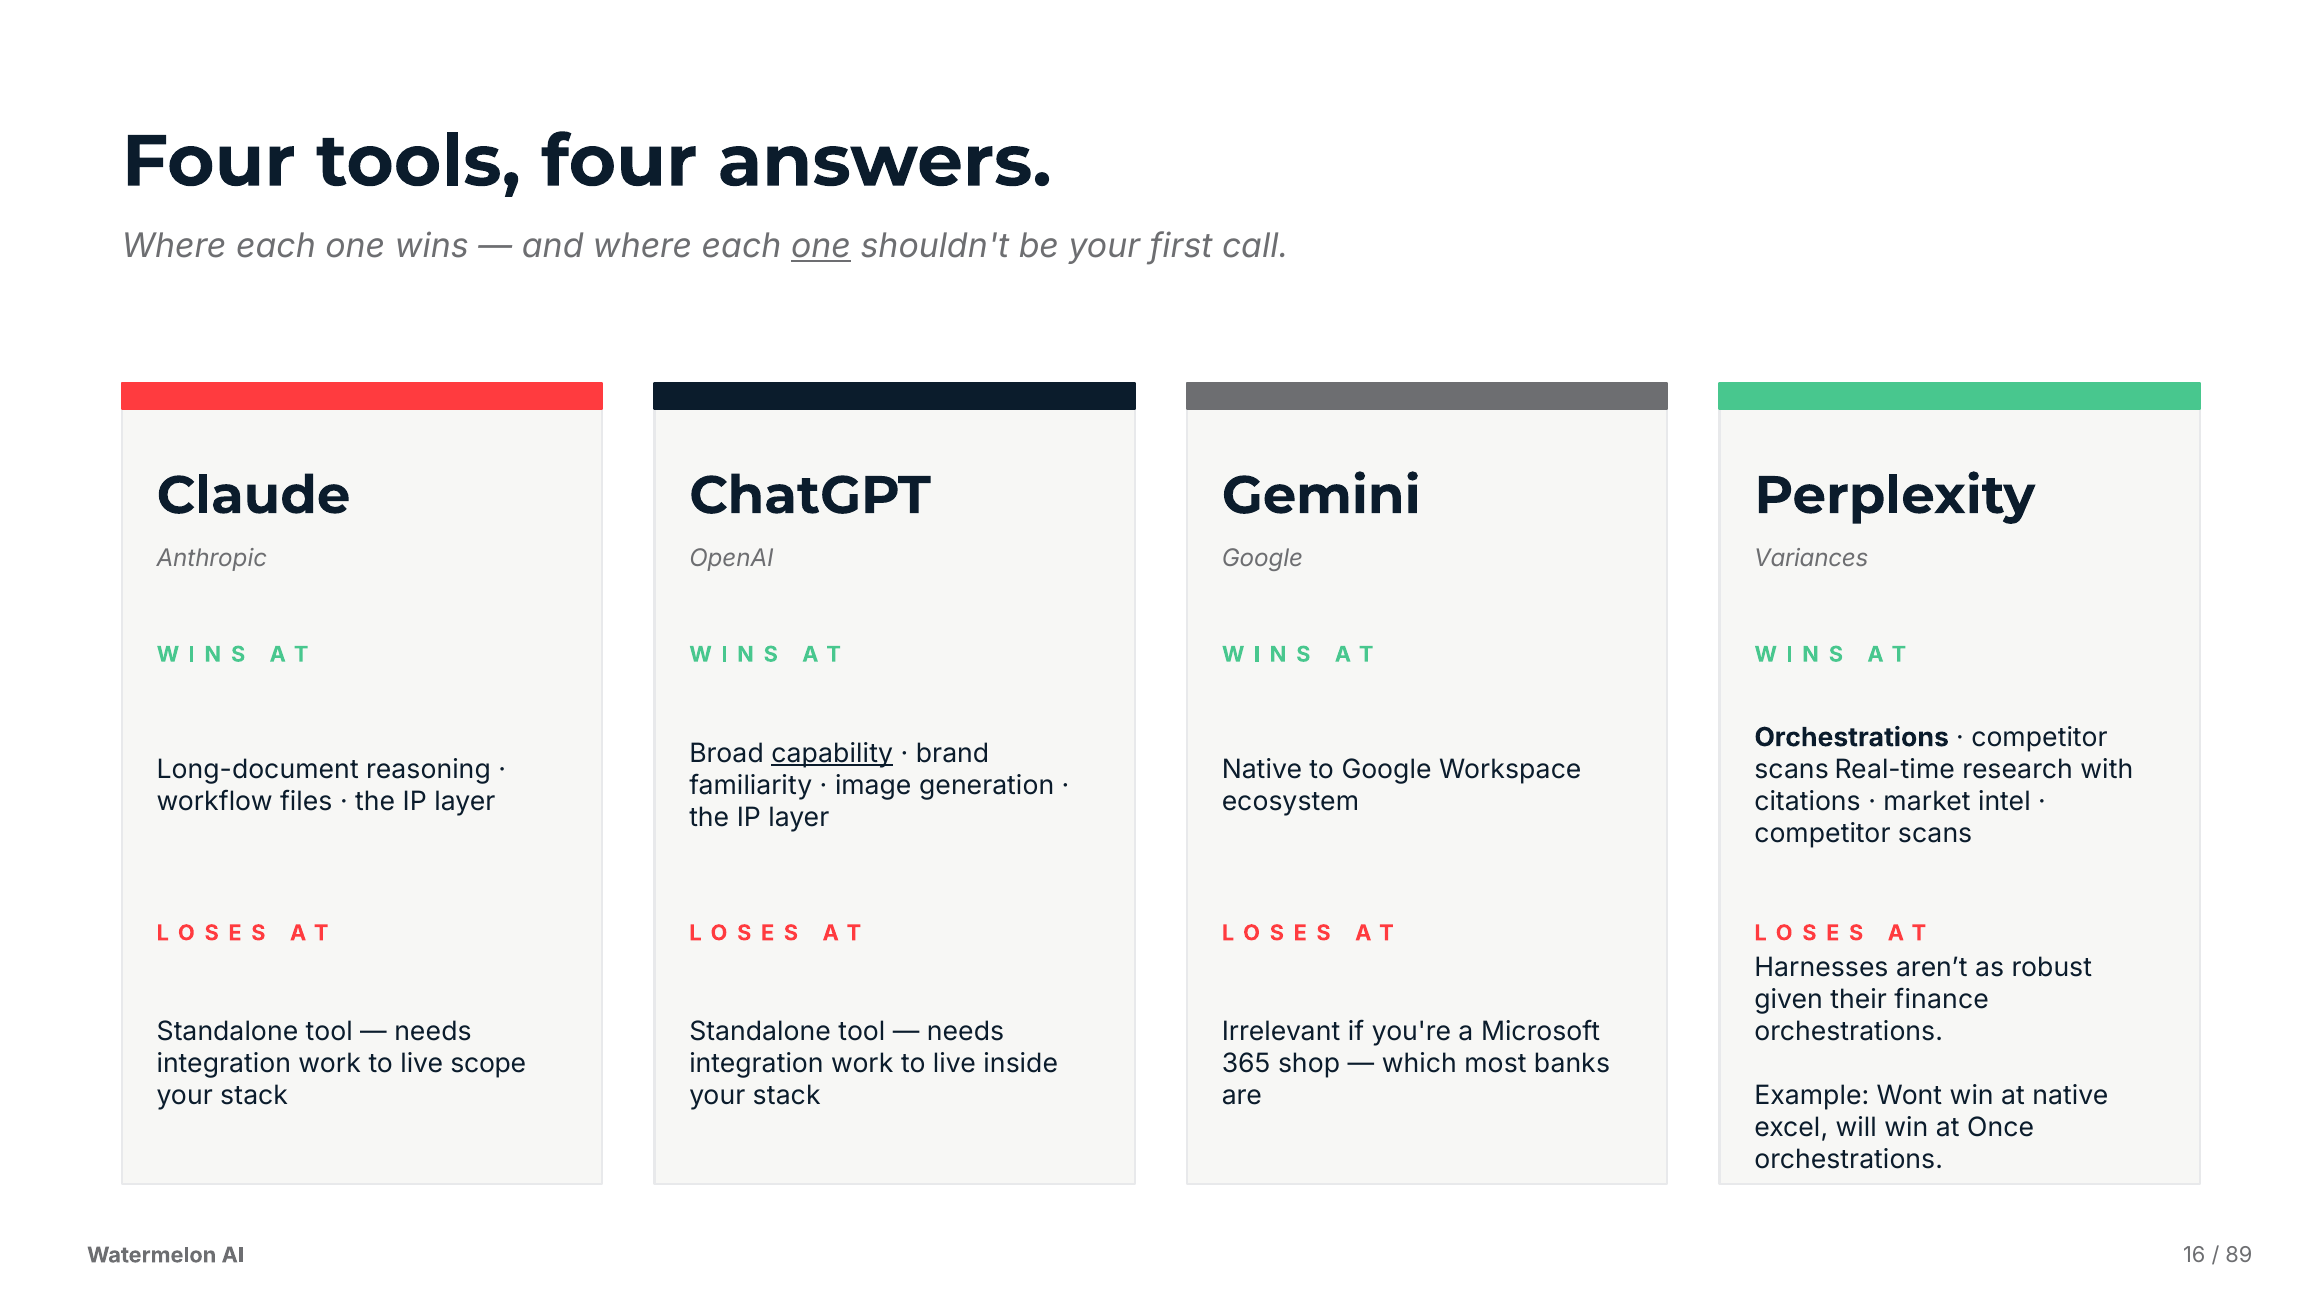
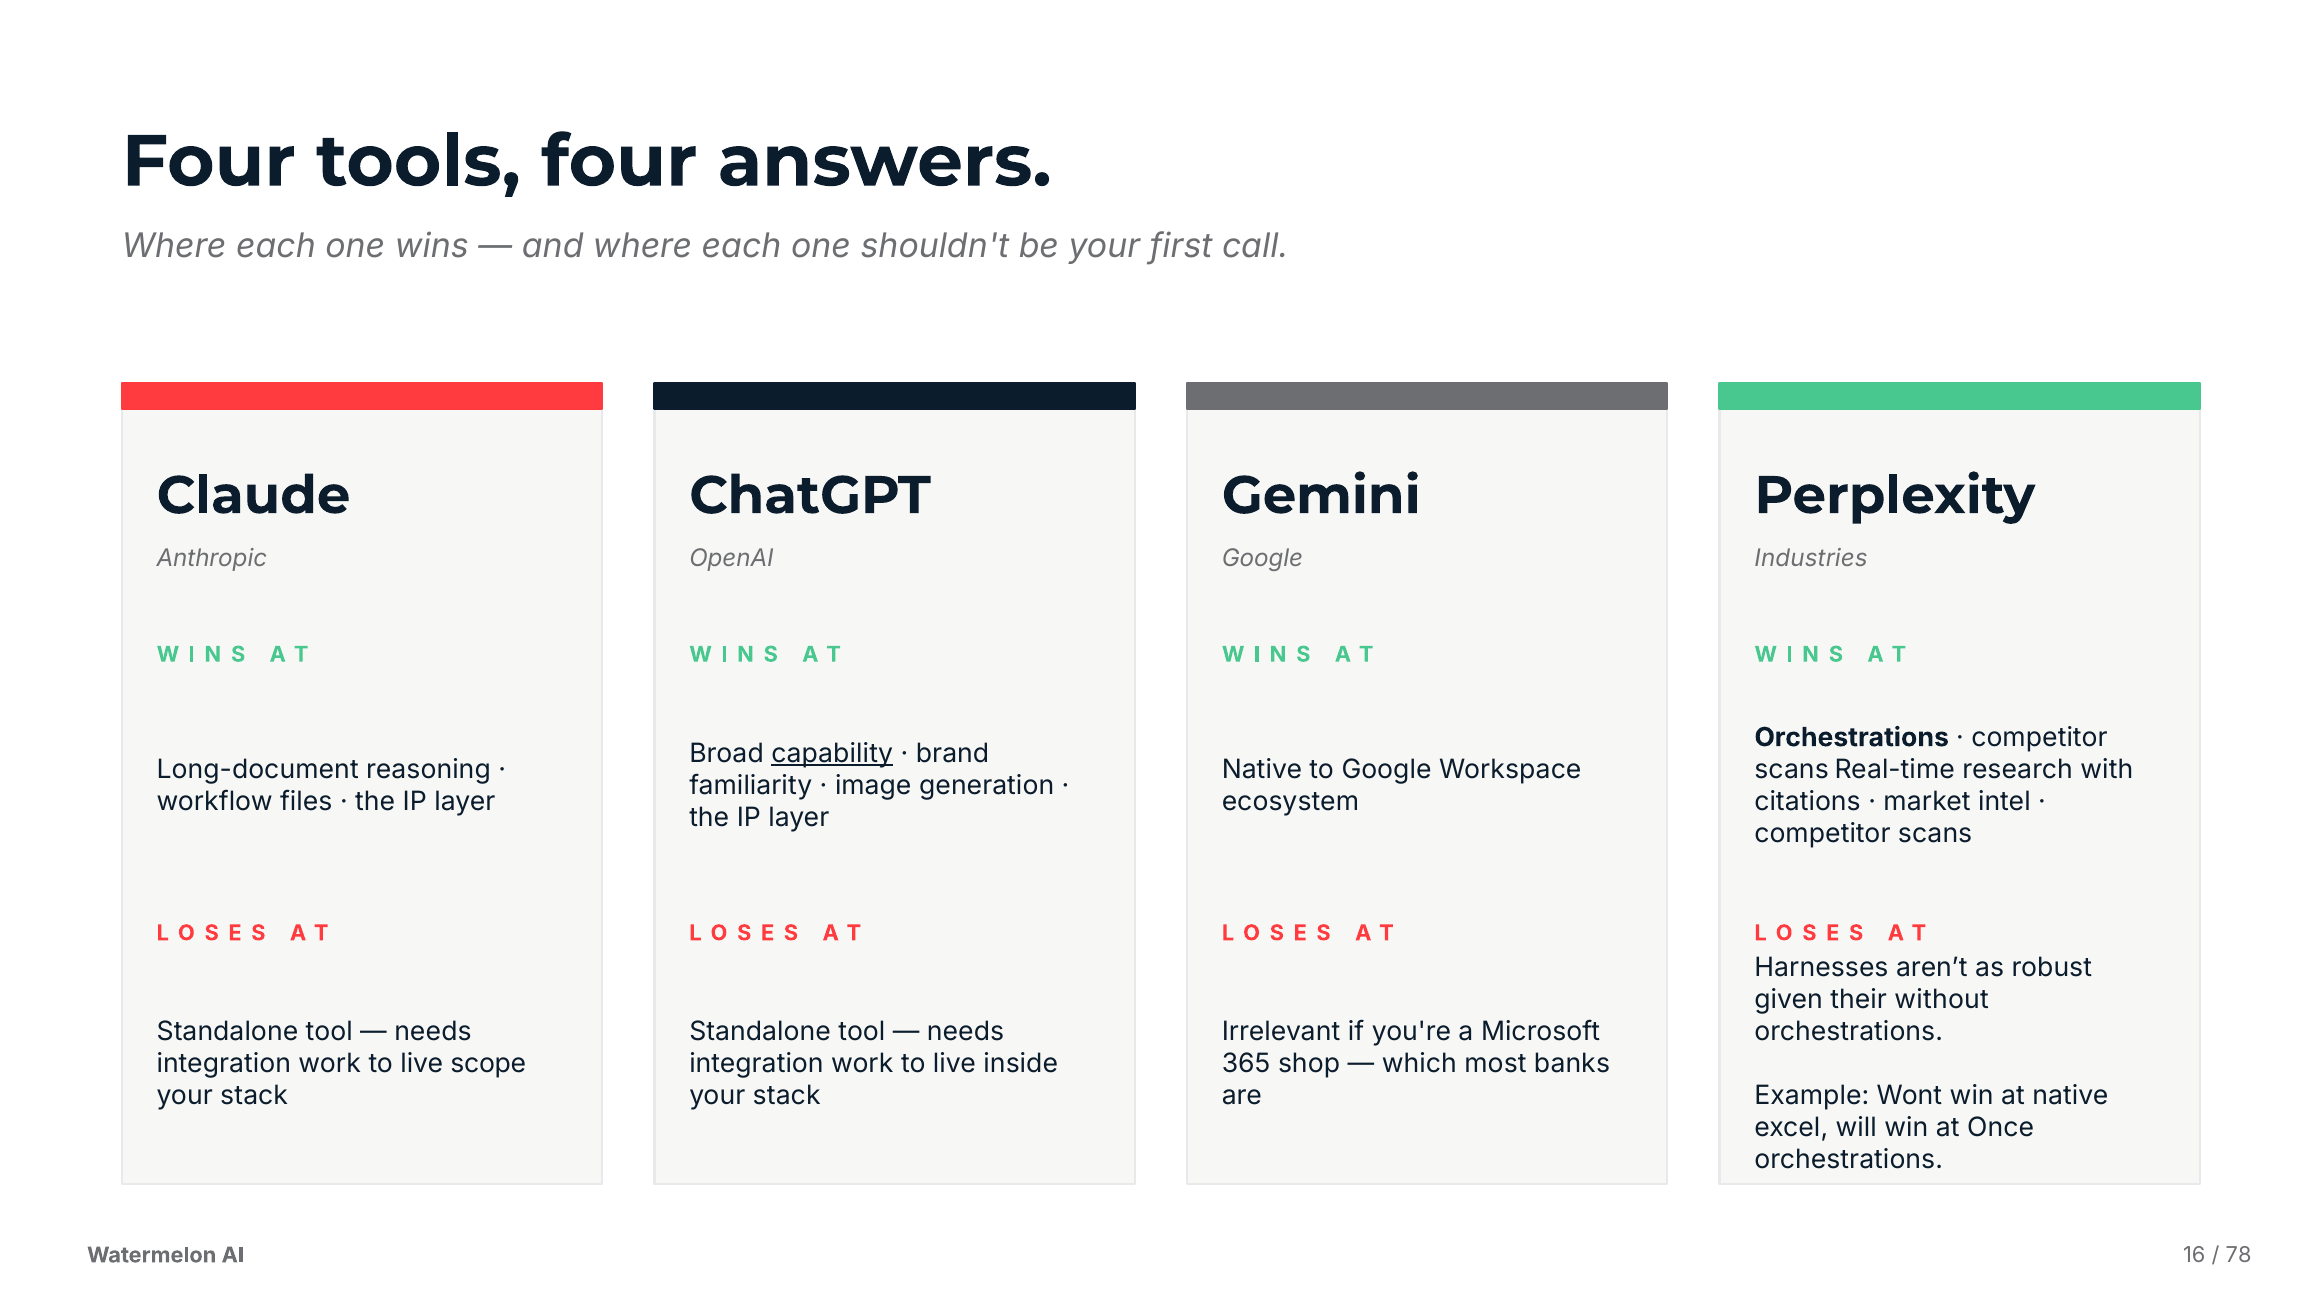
one underline: present -> none (821, 246)
Variances: Variances -> Industries (1811, 559)
finance: finance -> without (1942, 1000)
89: 89 -> 78 (2239, 1255)
